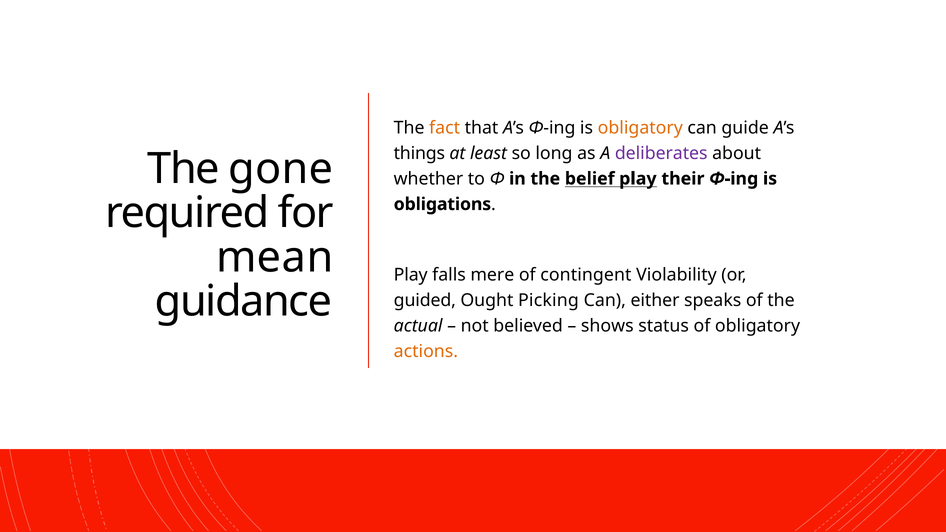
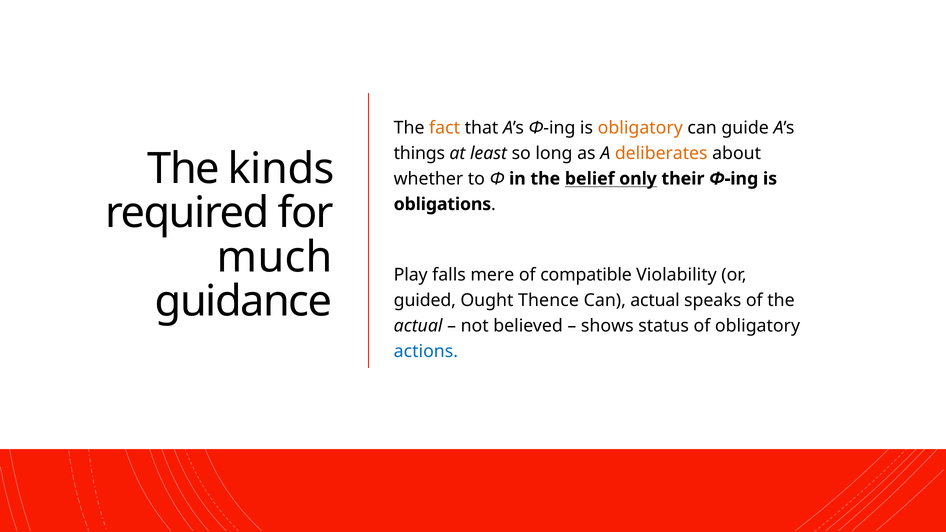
deliberates colour: purple -> orange (661, 153)
gone: gone -> kinds (281, 169)
belief play: play -> only (638, 179)
mean: mean -> much (275, 257)
contingent: contingent -> compatible (586, 275)
Picking: Picking -> Thence (549, 301)
Can either: either -> actual (655, 301)
actions colour: orange -> blue (426, 352)
